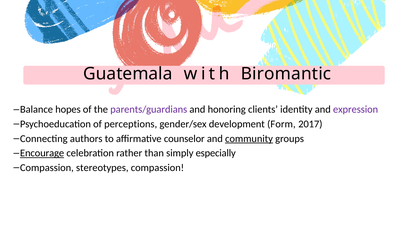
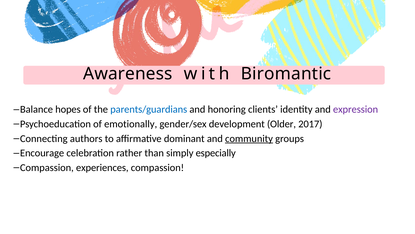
Guatemala: Guatemala -> Awareness (128, 74)
parents/guardians colour: purple -> blue (149, 109)
perceptions: perceptions -> emotionally (131, 124)
Form: Form -> Older (282, 124)
counselor: counselor -> dominant (184, 138)
Encourage underline: present -> none (42, 153)
stereotypes: stereotypes -> experiences (102, 167)
